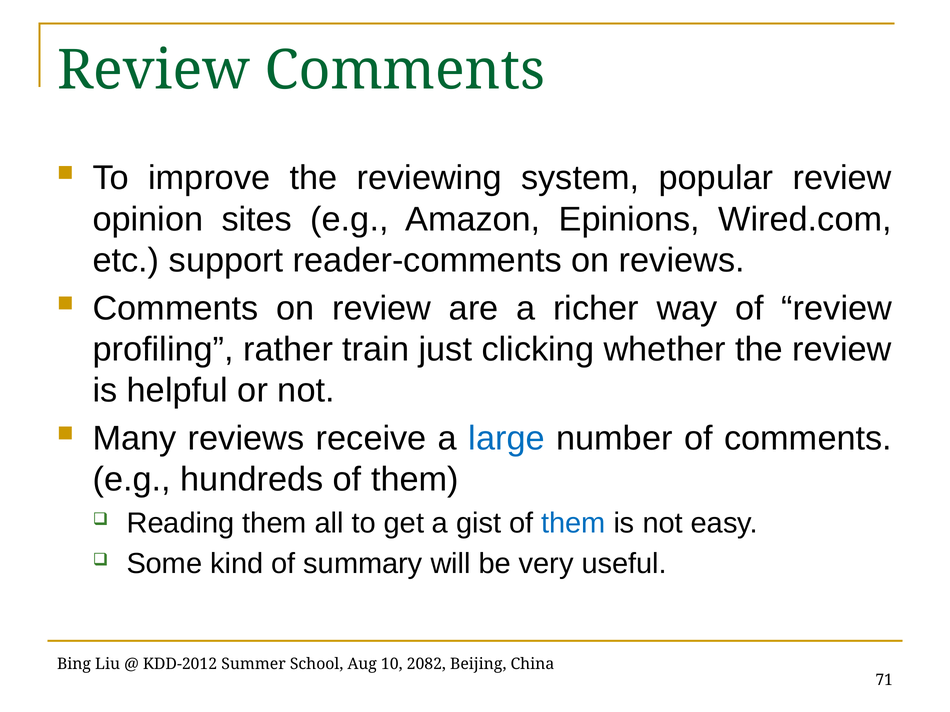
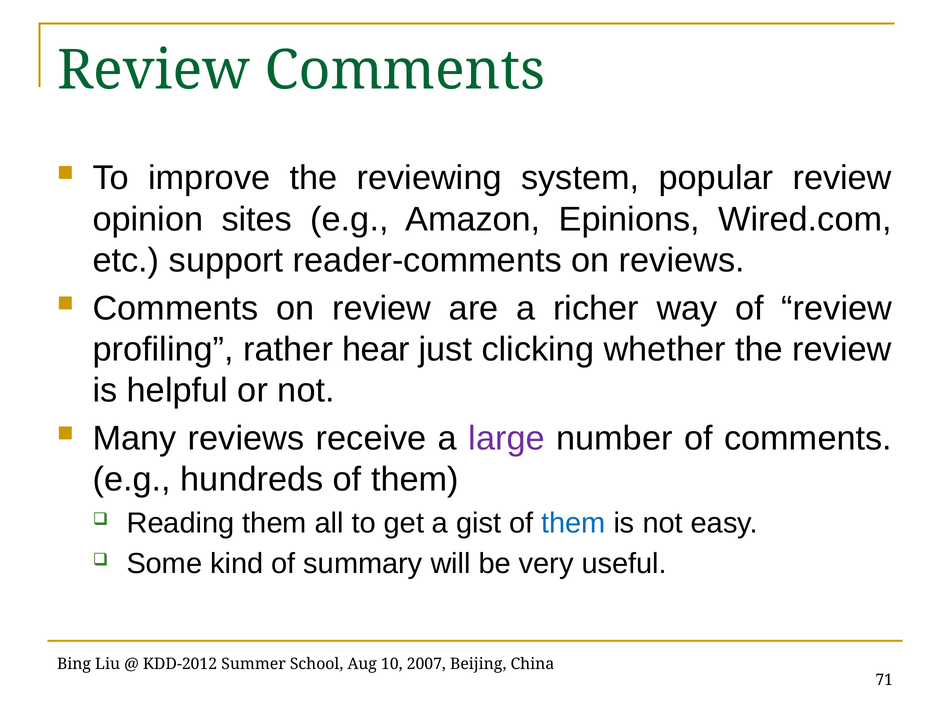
train: train -> hear (376, 350)
large colour: blue -> purple (507, 439)
2082: 2082 -> 2007 (426, 664)
